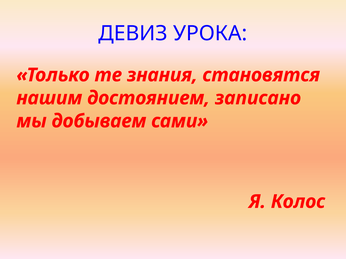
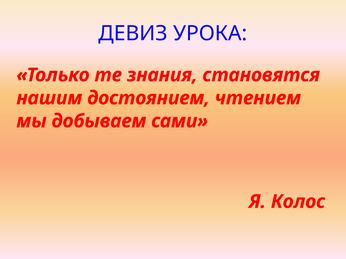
записано: записано -> чтением (258, 98)
